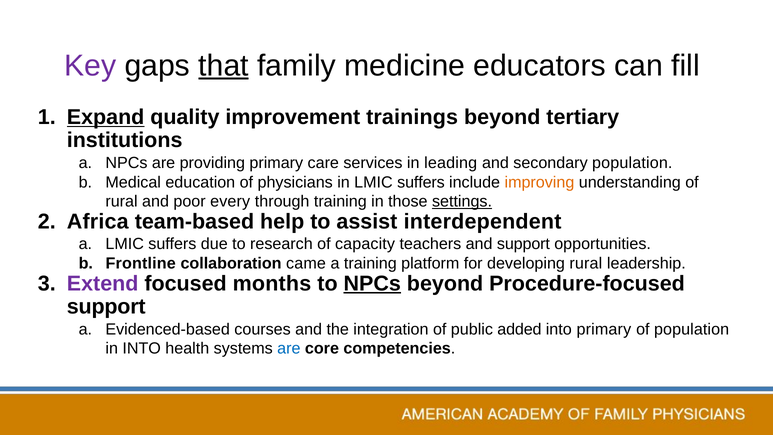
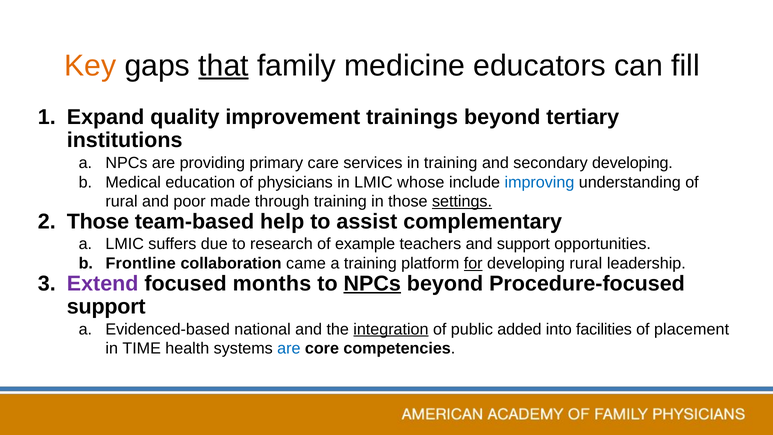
Key colour: purple -> orange (90, 66)
Expand underline: present -> none (106, 117)
in leading: leading -> training (451, 163)
secondary population: population -> developing (632, 163)
in LMIC suffers: suffers -> whose (421, 182)
improving colour: orange -> blue (539, 182)
every: every -> made (230, 201)
Africa: Africa -> Those (98, 222)
interdependent: interdependent -> complementary (483, 222)
capacity: capacity -> example (365, 244)
for underline: none -> present (473, 263)
courses: courses -> national (263, 329)
integration underline: none -> present (391, 329)
into primary: primary -> facilities (604, 329)
of population: population -> placement (692, 329)
in INTO: INTO -> TIME (142, 348)
